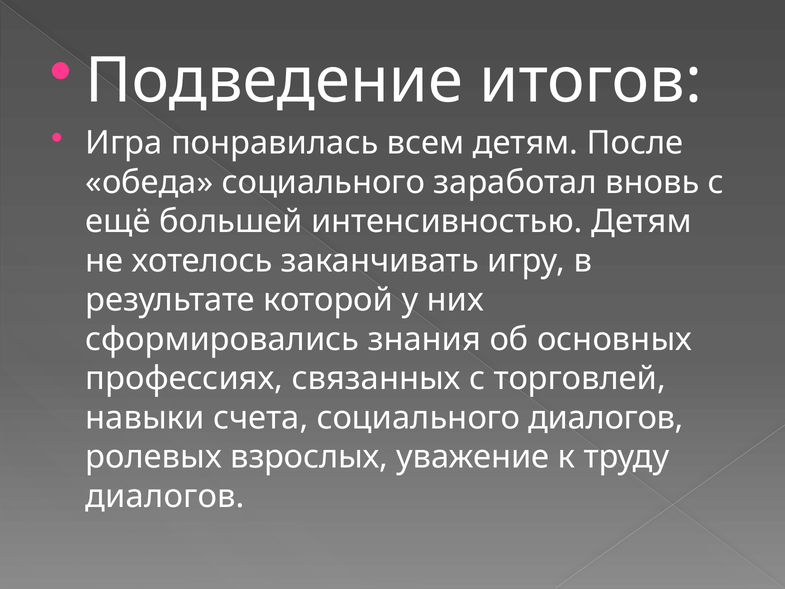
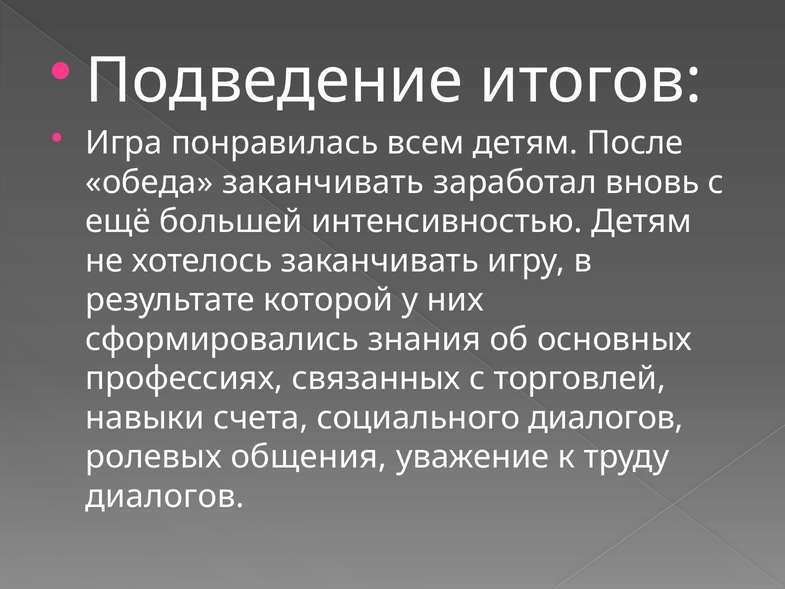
обеда социального: социального -> заканчивать (323, 182)
взрослых: взрослых -> общения (309, 457)
